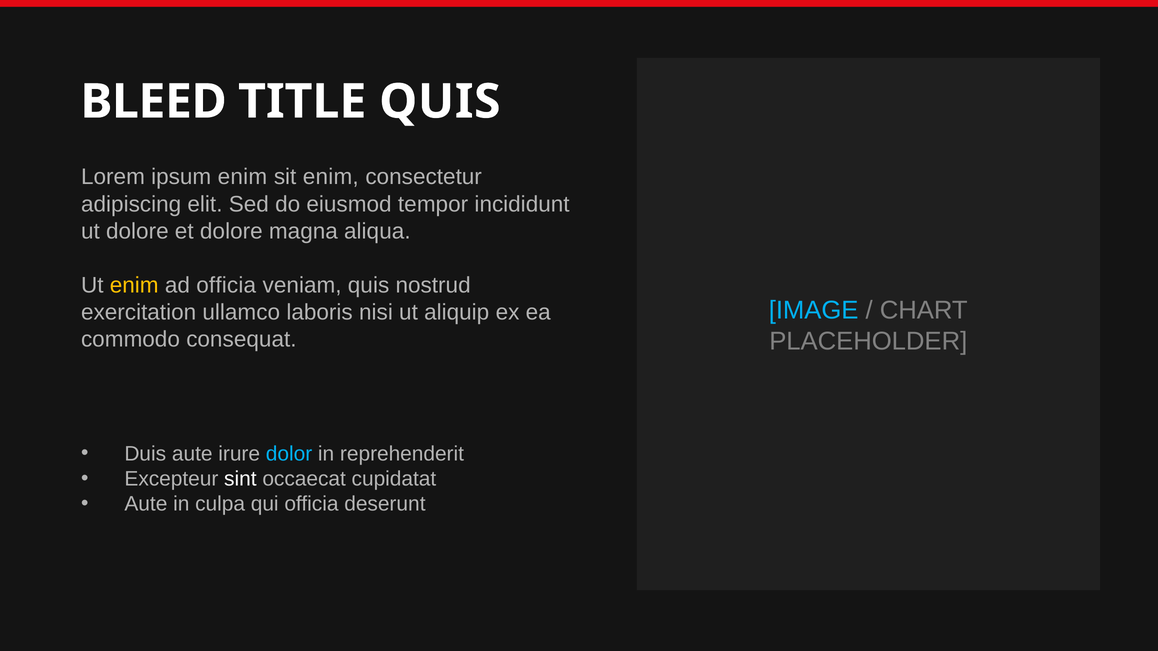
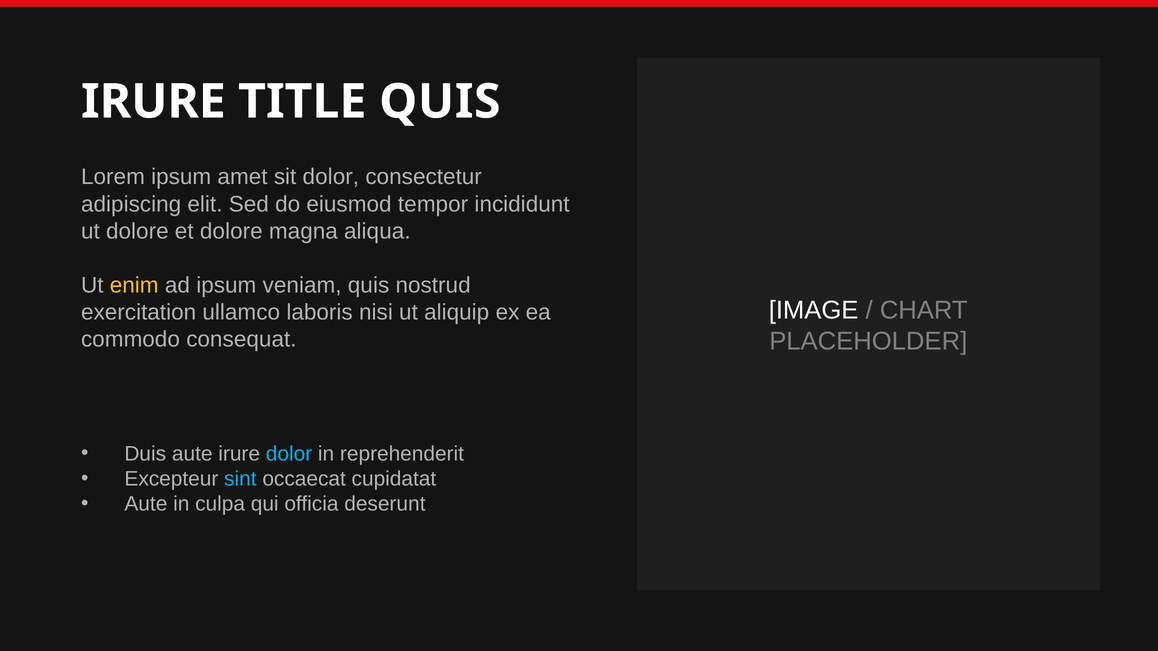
BLEED: BLEED -> IRURE (153, 102)
ipsum enim: enim -> amet (243, 177)
sit enim: enim -> dolor (331, 177)
ad officia: officia -> ipsum (226, 285)
IMAGE colour: light blue -> white (814, 311)
sint colour: white -> light blue (240, 479)
